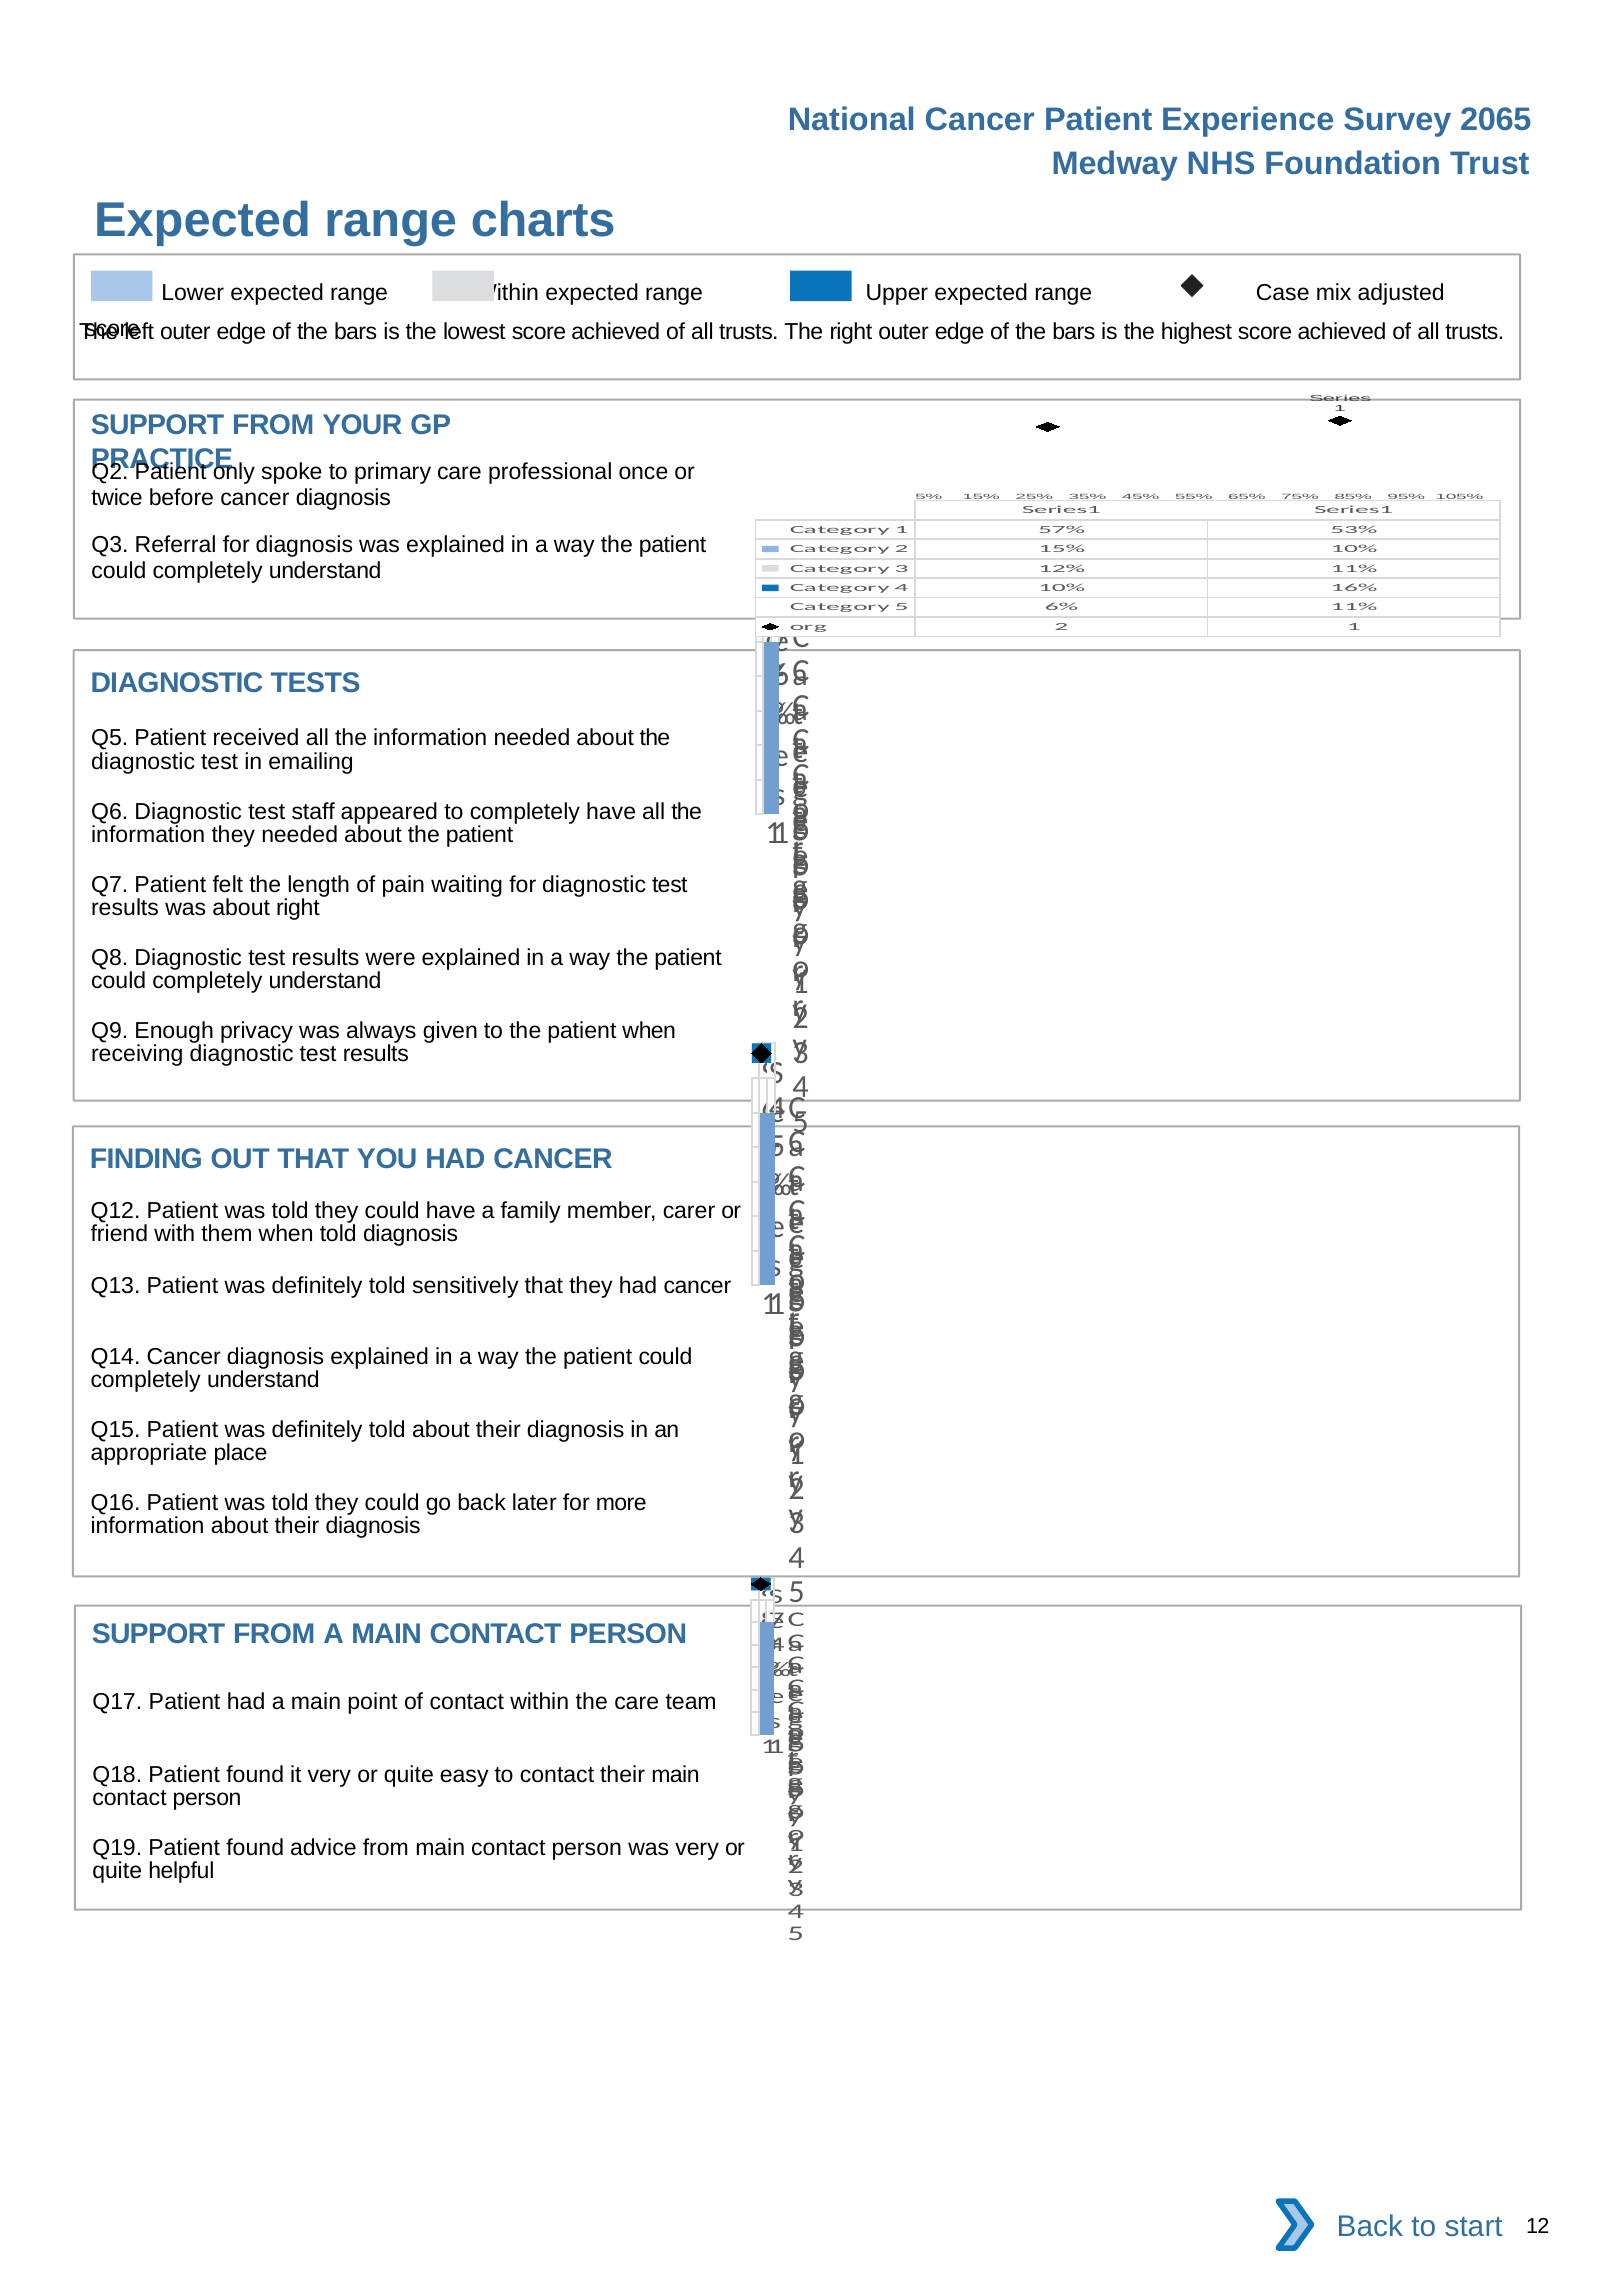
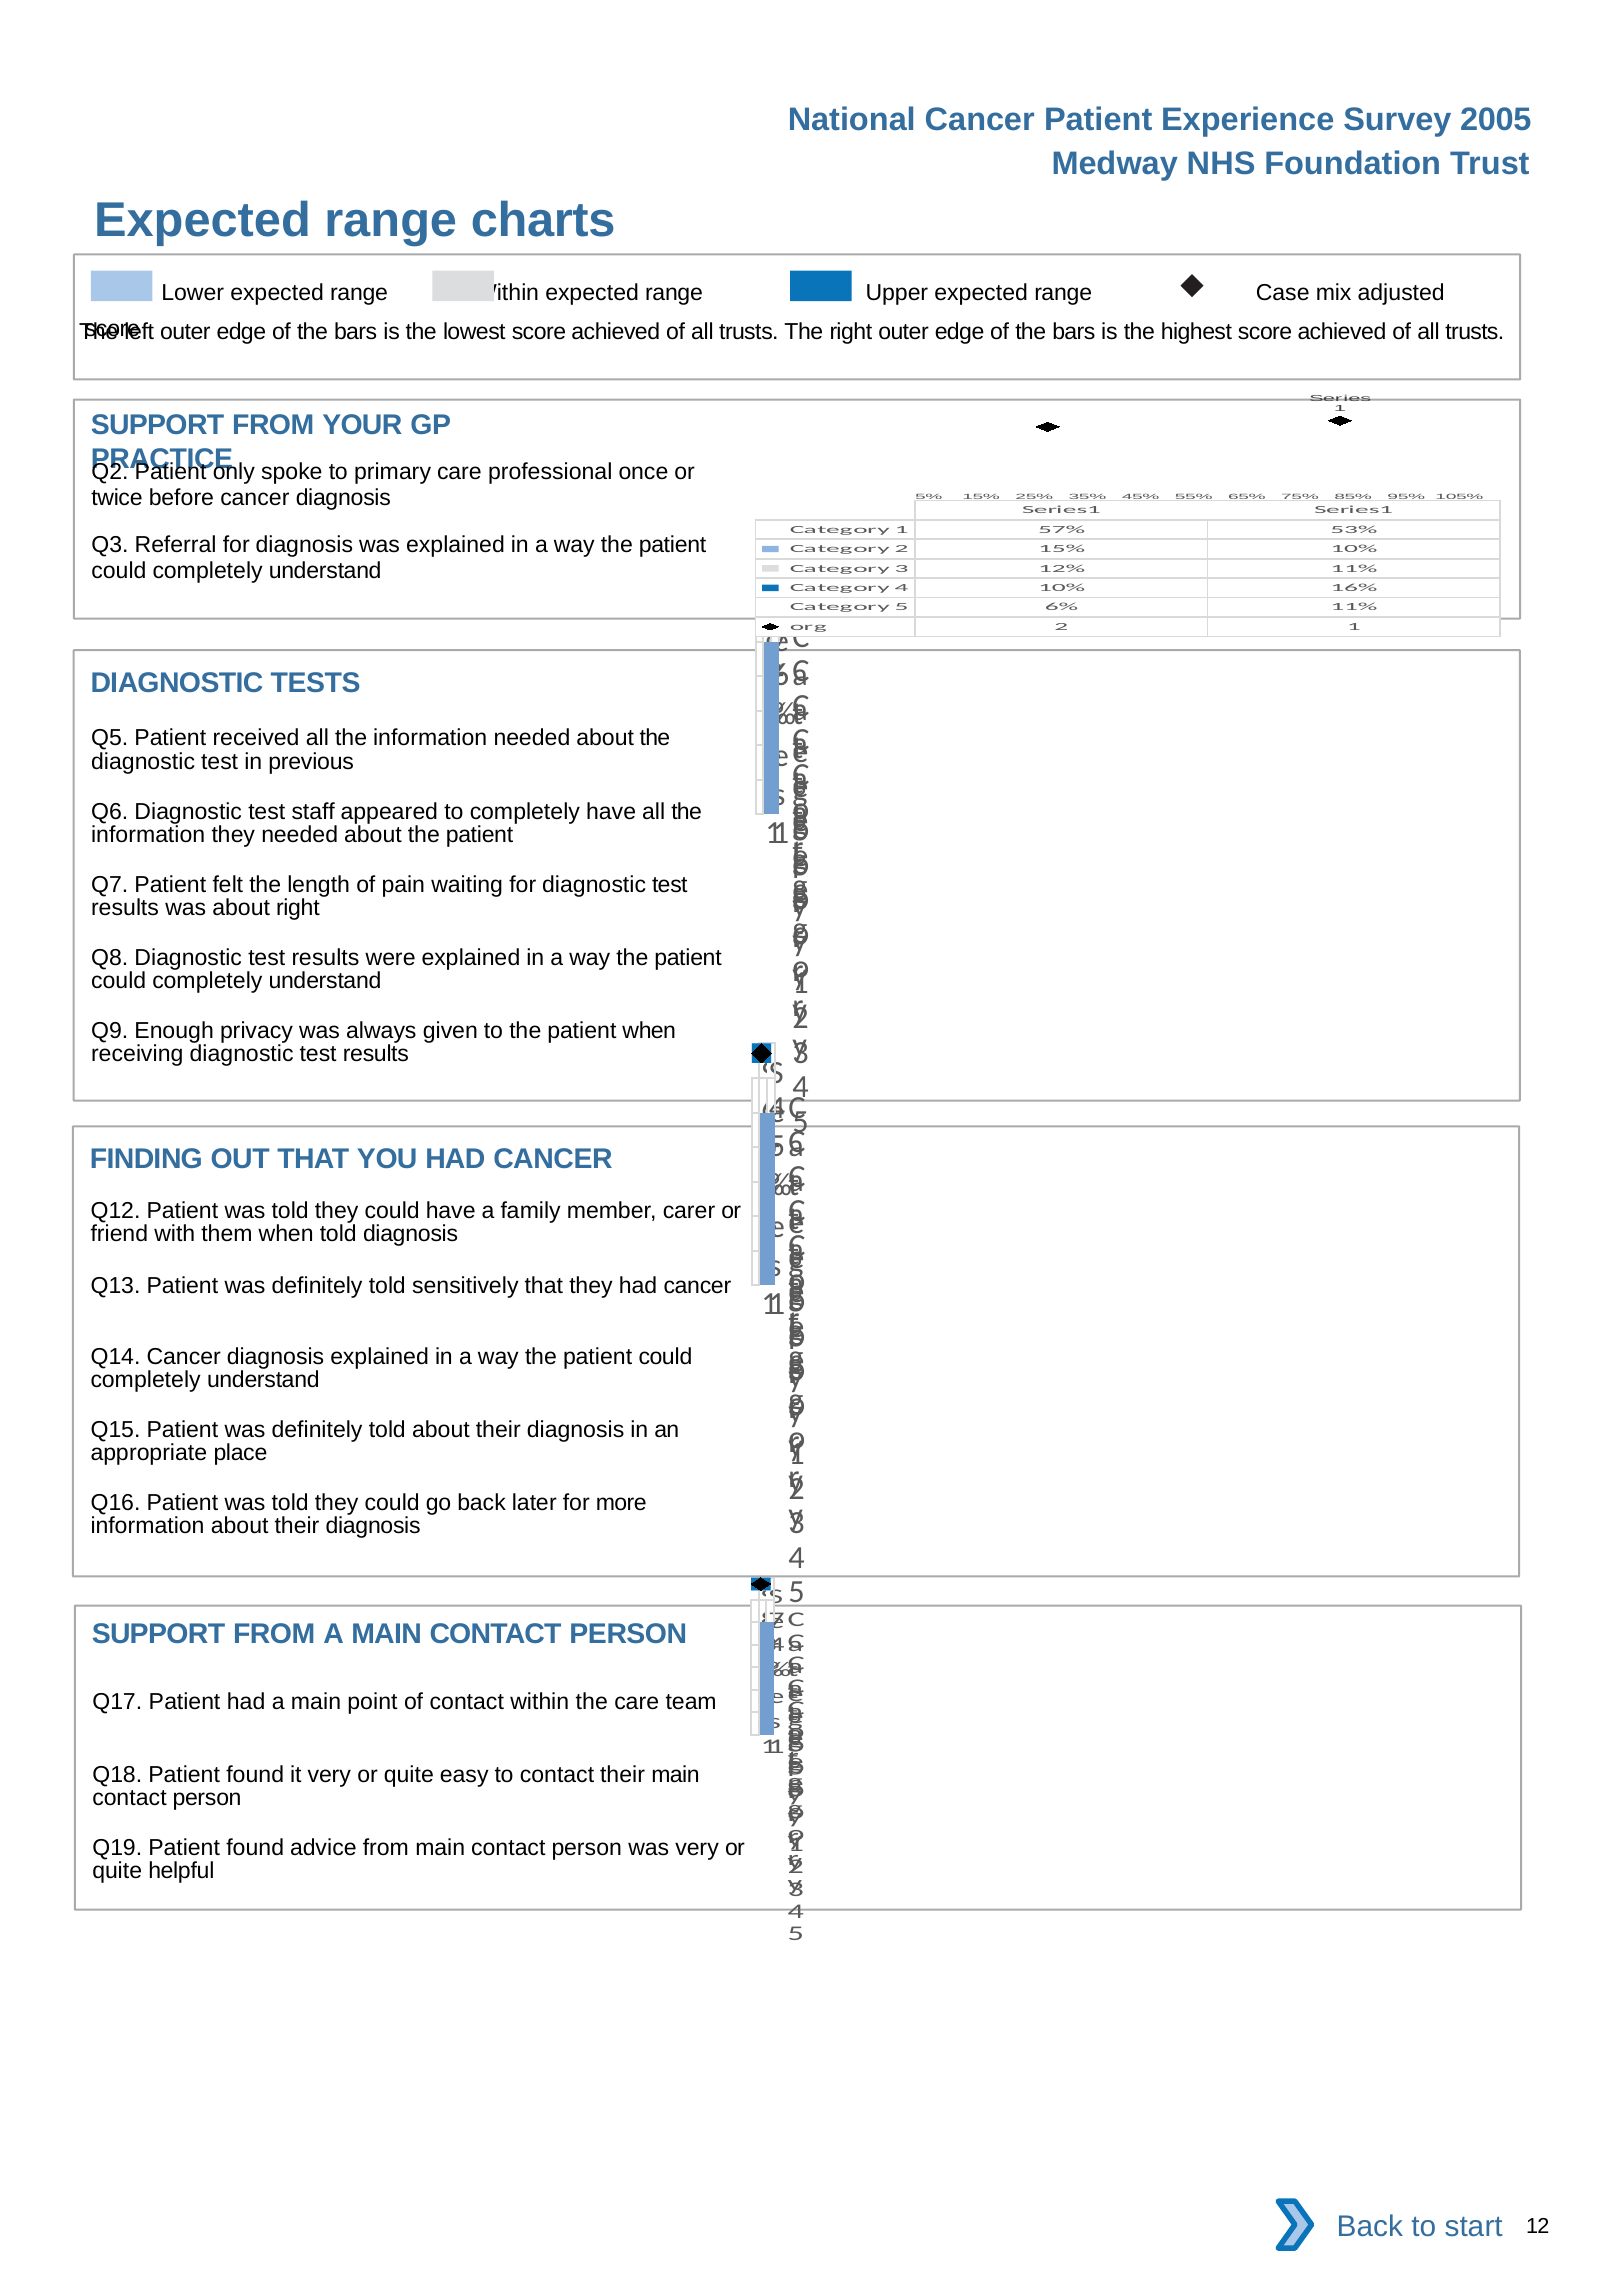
2065: 2065 -> 2005 (1496, 120)
emailing: emailing -> previous (311, 762)
